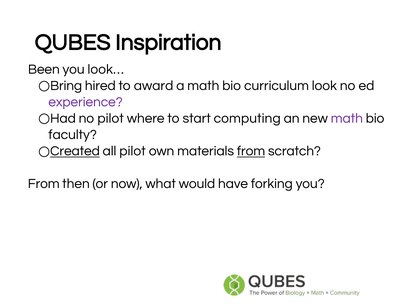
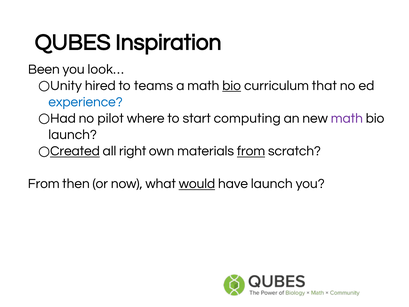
Bring: Bring -> Unity (66, 85)
award: award -> teams (154, 85)
bio underline: none -> present (232, 85)
look: look -> that (324, 85)
experience colour: purple -> blue (86, 102)
faculty: faculty -> launch (73, 135)
all pilot: pilot -> right (133, 151)
would underline: none -> present (197, 184)
have forking: forking -> launch (272, 184)
